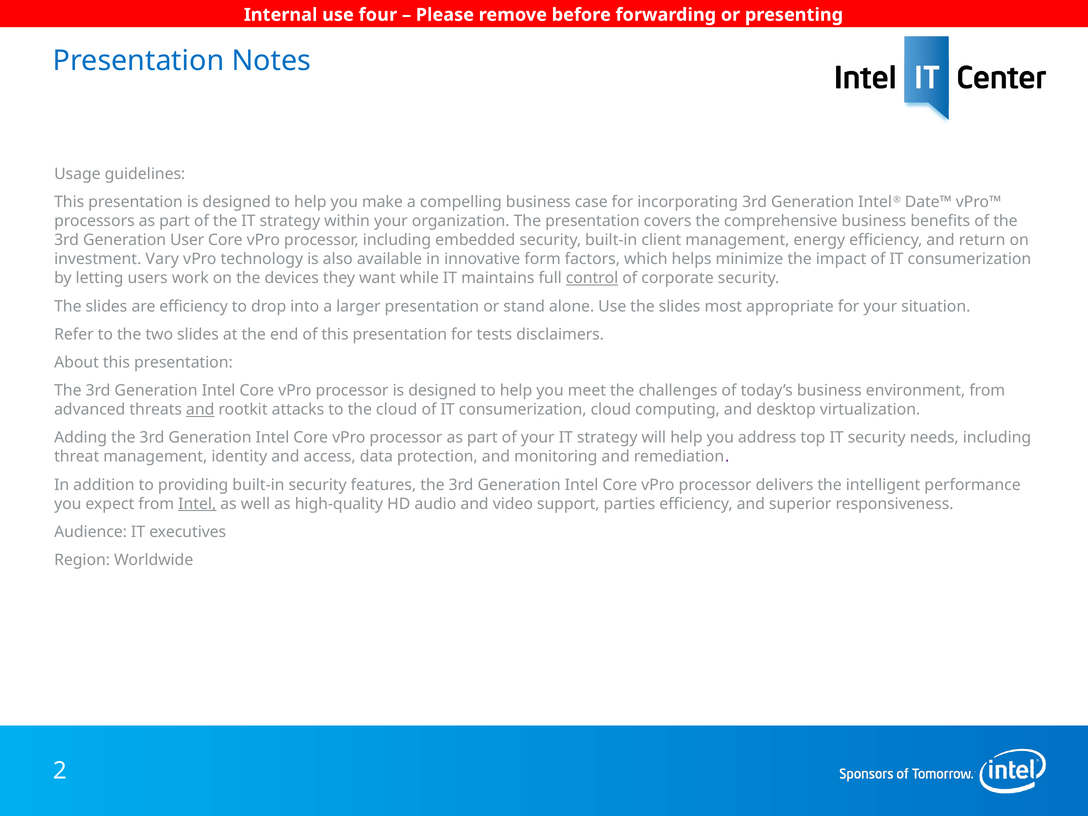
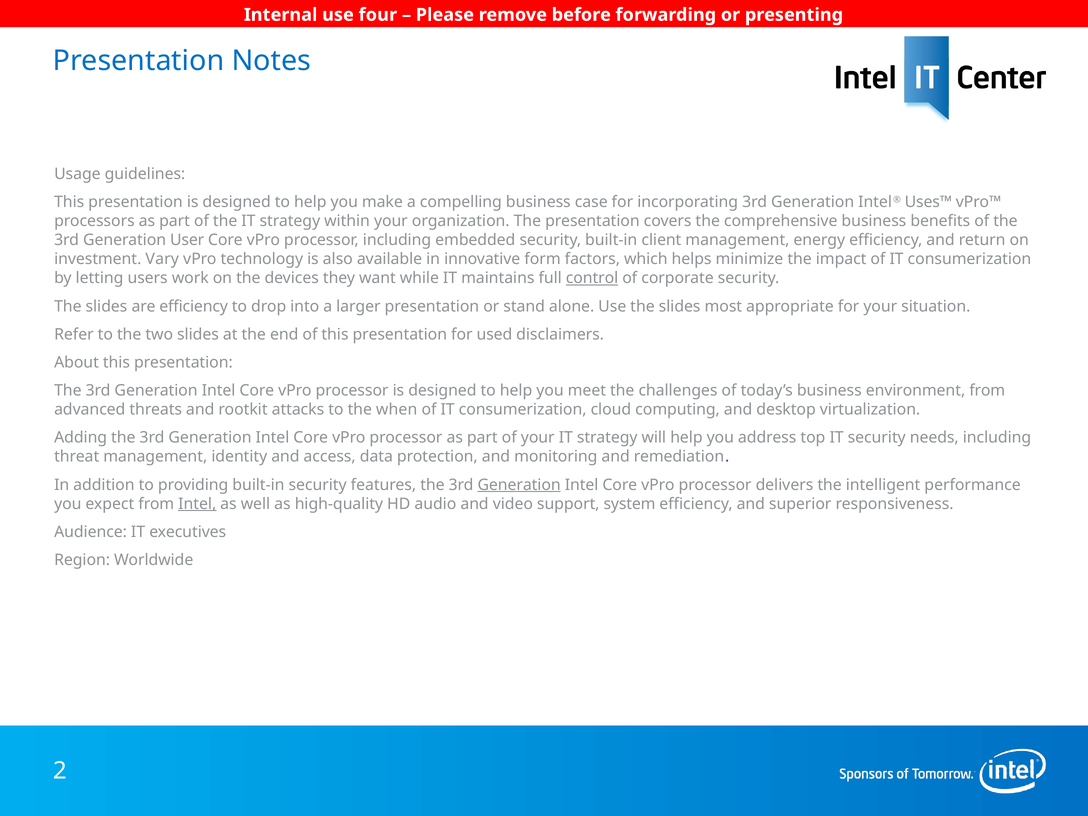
Date™: Date™ -> Uses™ (928, 202)
tests: tests -> used (494, 334)
and underline: present -> none (200, 410)
the cloud: cloud -> when (397, 410)
Generation underline: none -> present (519, 485)
parties: parties -> system (630, 504)
